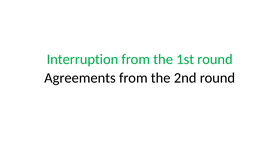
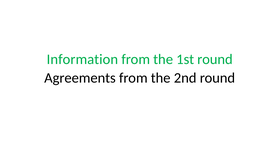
Interruption: Interruption -> Information (82, 59)
